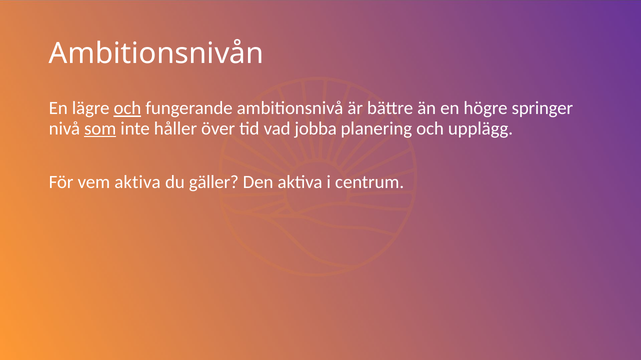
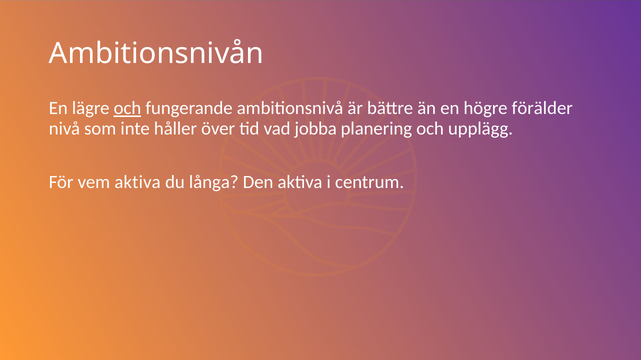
springer: springer -> förälder (542, 108)
som underline: present -> none (100, 129)
gäller: gäller -> långa (214, 182)
